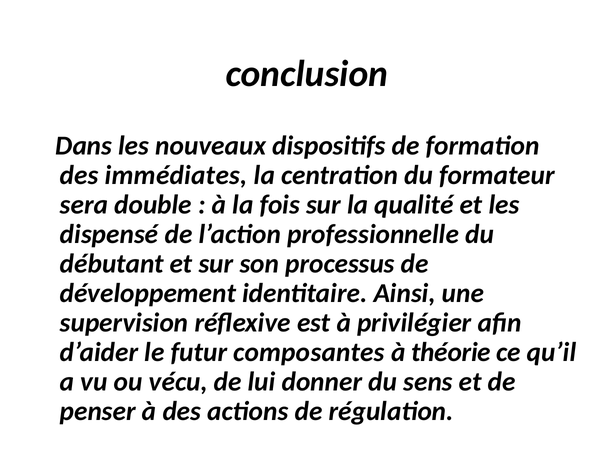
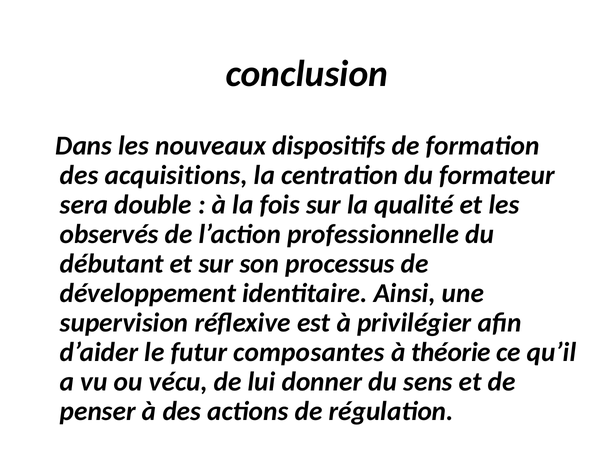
immédiates: immédiates -> acquisitions (176, 176)
dispensé: dispensé -> observés (109, 235)
